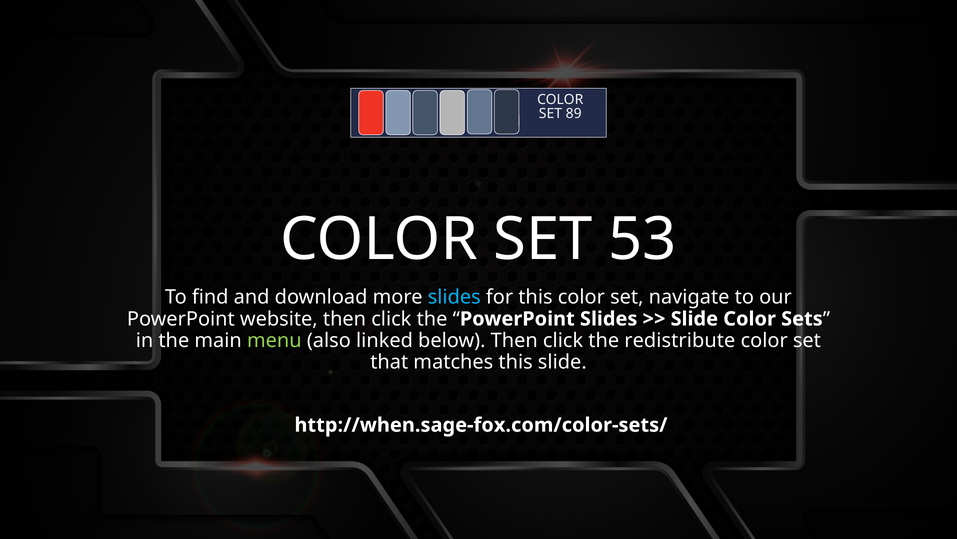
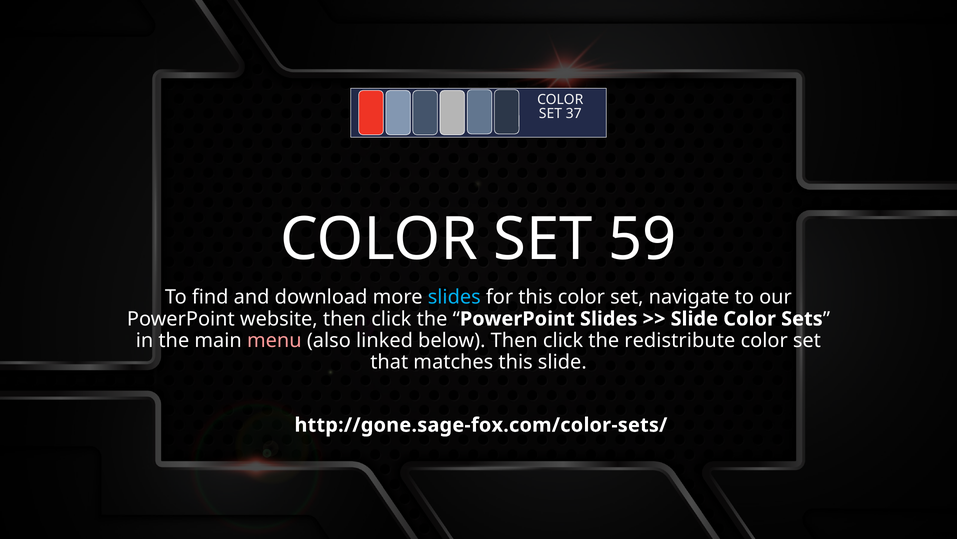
89: 89 -> 37 (574, 114)
53: 53 -> 59 (642, 239)
menu colour: light green -> pink (274, 340)
http://when.sage-fox.com/color-sets/: http://when.sage-fox.com/color-sets/ -> http://gone.sage-fox.com/color-sets/ (481, 425)
